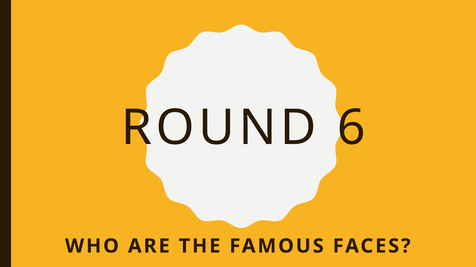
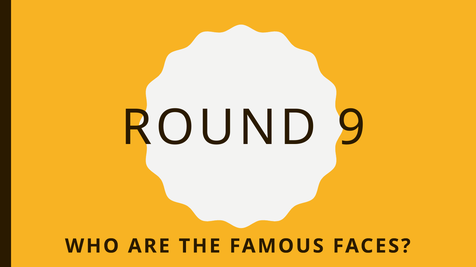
6: 6 -> 9 (351, 128)
